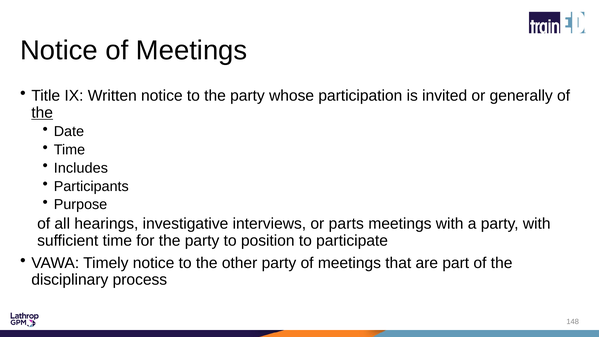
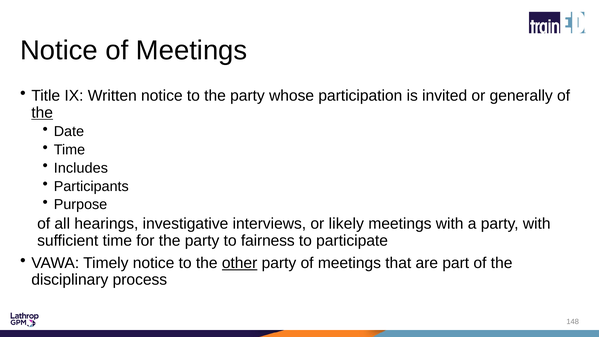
parts: parts -> likely (346, 224)
position: position -> fairness (268, 241)
other underline: none -> present (240, 263)
